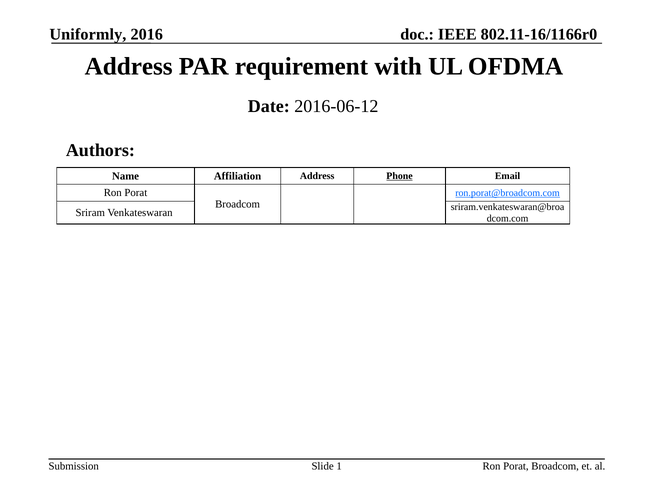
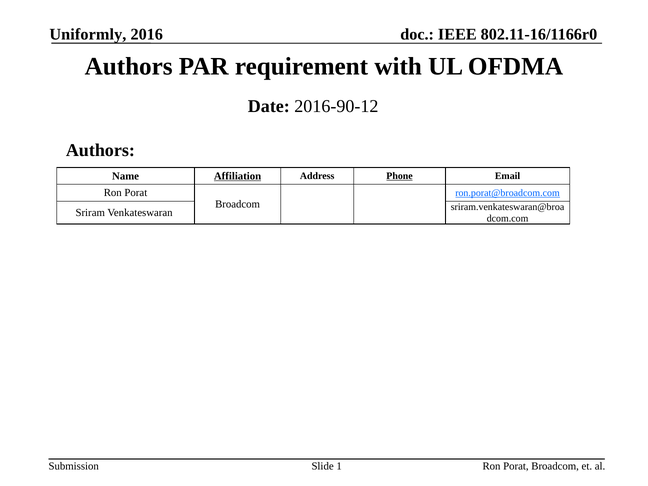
Address: Address -> Authors (129, 67)
2016-06-12: 2016-06-12 -> 2016-90-12 (336, 106)
Affiliation underline: none -> present (238, 176)
